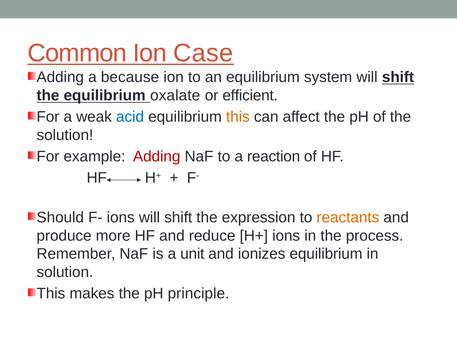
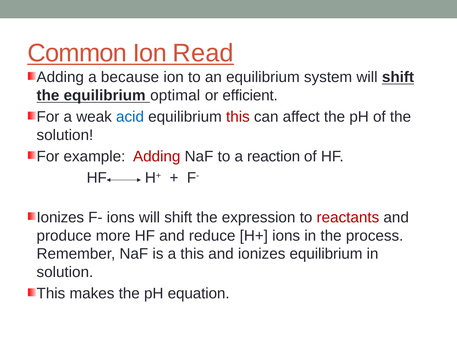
Case: Case -> Read (203, 53)
oxalate: oxalate -> optimal (175, 96)
this colour: orange -> red (238, 117)
Should: Should -> Ionizes (60, 217)
reactants colour: orange -> red (348, 217)
a unit: unit -> this (192, 254)
principle: principle -> equation (199, 293)
